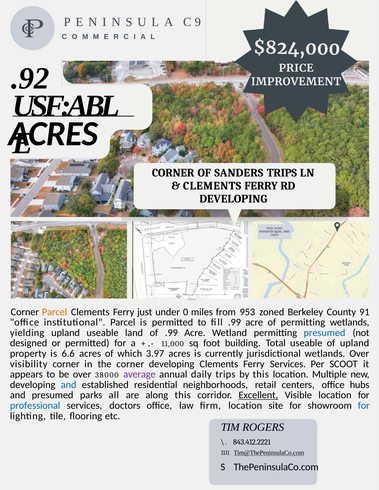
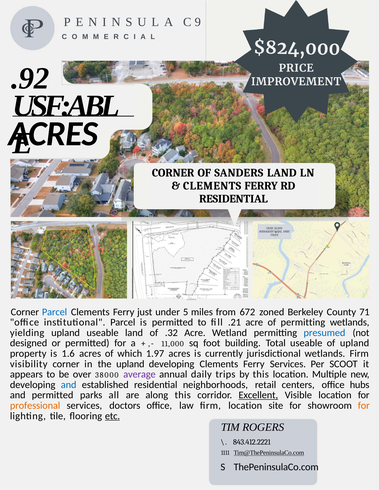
SANDERS TRIPS: TRIPS -> LAND (282, 173)
DEVELOPING: DEVELOPING -> RESIDENTIAL (233, 199)
Parcel colour: orange -> blue (55, 312)
0: 0 -> 5 (186, 312)
953: 953 -> 672 (247, 312)
91: 91 -> 71 (364, 312)
fill .99: .99 -> .21 (234, 323)
of .99: .99 -> .32 (171, 333)
6.6: 6.6 -> 1.6 (68, 354)
3.97: 3.97 -> 1.97 (155, 354)
wetlands Over: Over -> Firm (359, 354)
the corner: corner -> upland (130, 364)
and presumed: presumed -> permitted (53, 395)
professional colour: blue -> orange (35, 406)
for colour: blue -> orange (364, 406)
etc underline: none -> present (112, 416)
